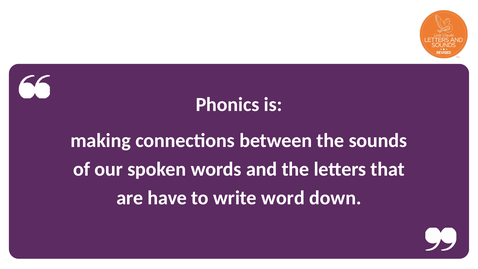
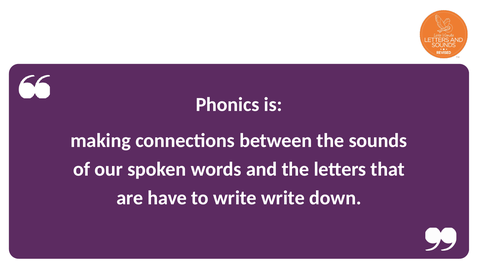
write word: word -> write (283, 198)
